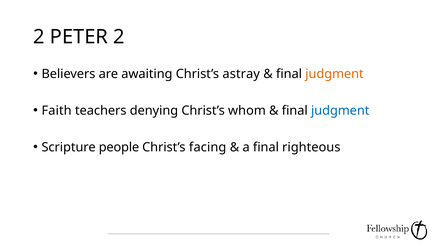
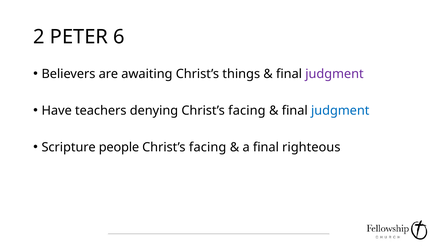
PETER 2: 2 -> 6 (119, 37)
astray: astray -> things (241, 74)
judgment colour: orange -> purple (334, 74)
Faith: Faith -> Have (57, 111)
denying Christ’s whom: whom -> facing (247, 111)
